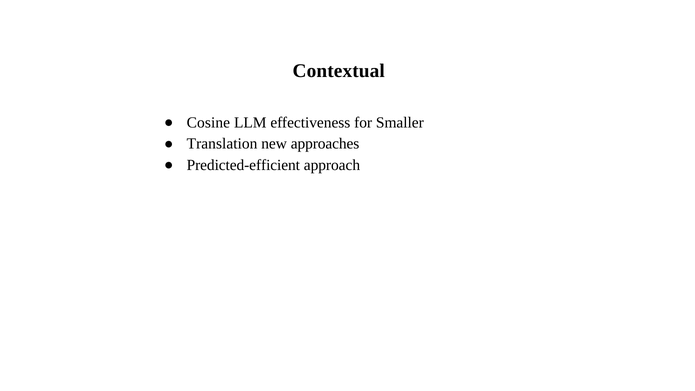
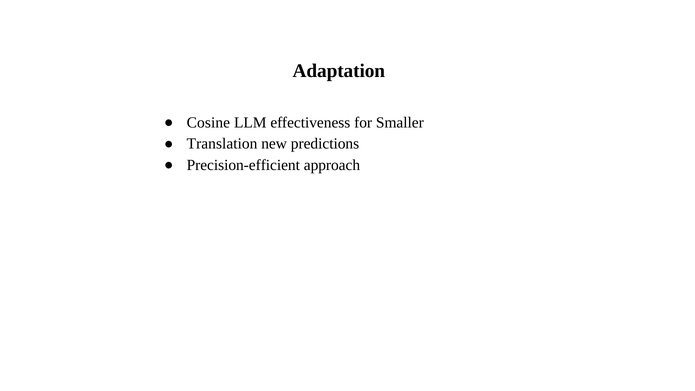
Contextual: Contextual -> Adaptation (339, 71)
approaches: approaches -> predictions (325, 144)
Predicted-efficient: Predicted-efficient -> Precision-efficient (243, 165)
